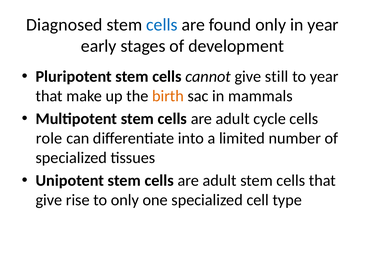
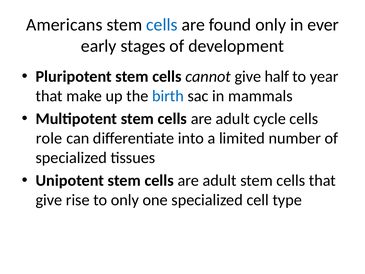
Diagnosed: Diagnosed -> Americans (64, 25)
in year: year -> ever (323, 25)
still: still -> half (277, 77)
birth colour: orange -> blue (168, 96)
